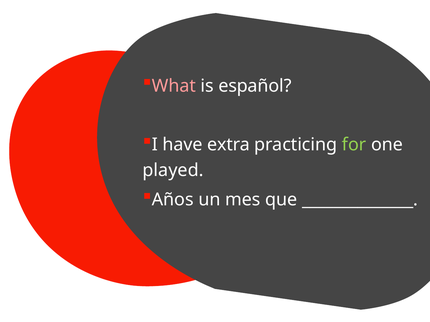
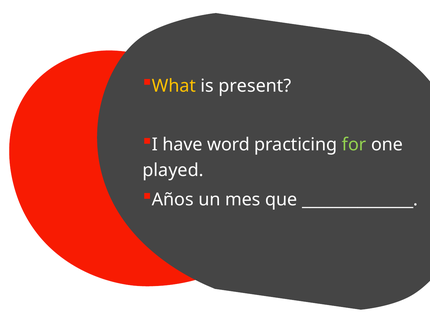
What colour: pink -> yellow (174, 86)
español: español -> present (255, 86)
extra: extra -> word (229, 145)
